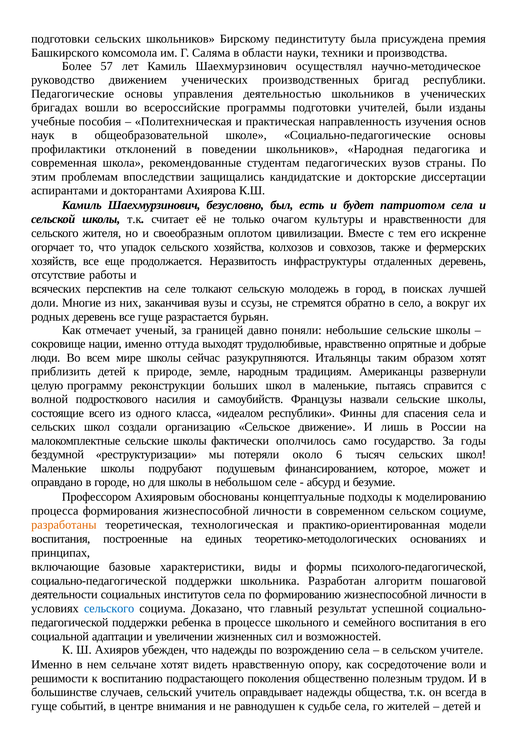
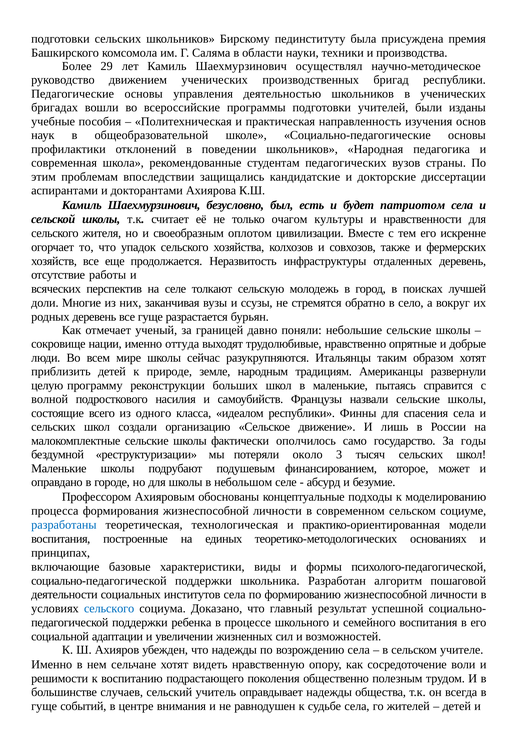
57: 57 -> 29 (107, 66)
6: 6 -> 3 (339, 455)
разработаны colour: orange -> blue (64, 525)
